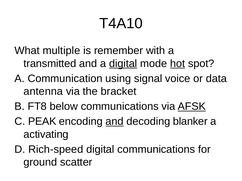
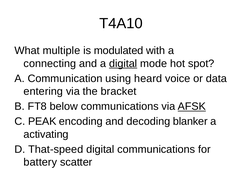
remember: remember -> modulated (119, 51)
transmitted: transmitted -> connecting (50, 64)
hot underline: present -> none (178, 64)
signal: signal -> heard (148, 79)
antenna: antenna -> entering (43, 92)
and underline: present -> none (115, 122)
Rich-speed: Rich-speed -> That-speed (56, 150)
ground: ground -> battery (40, 163)
